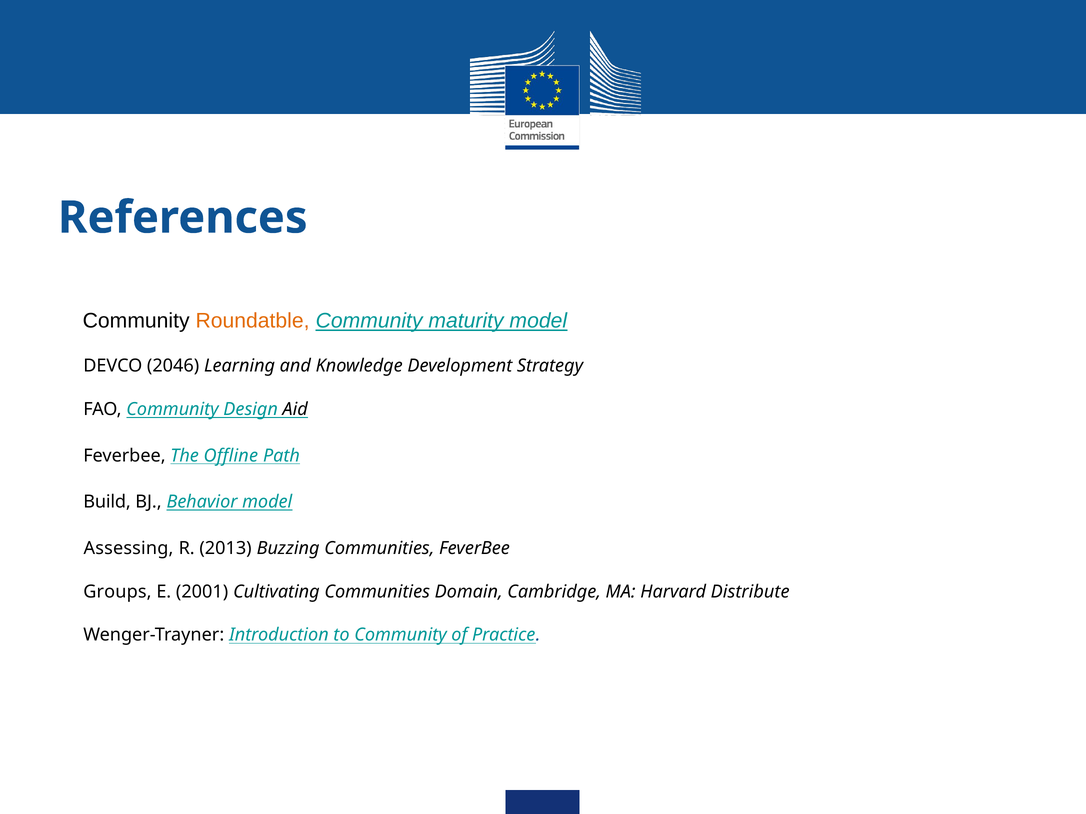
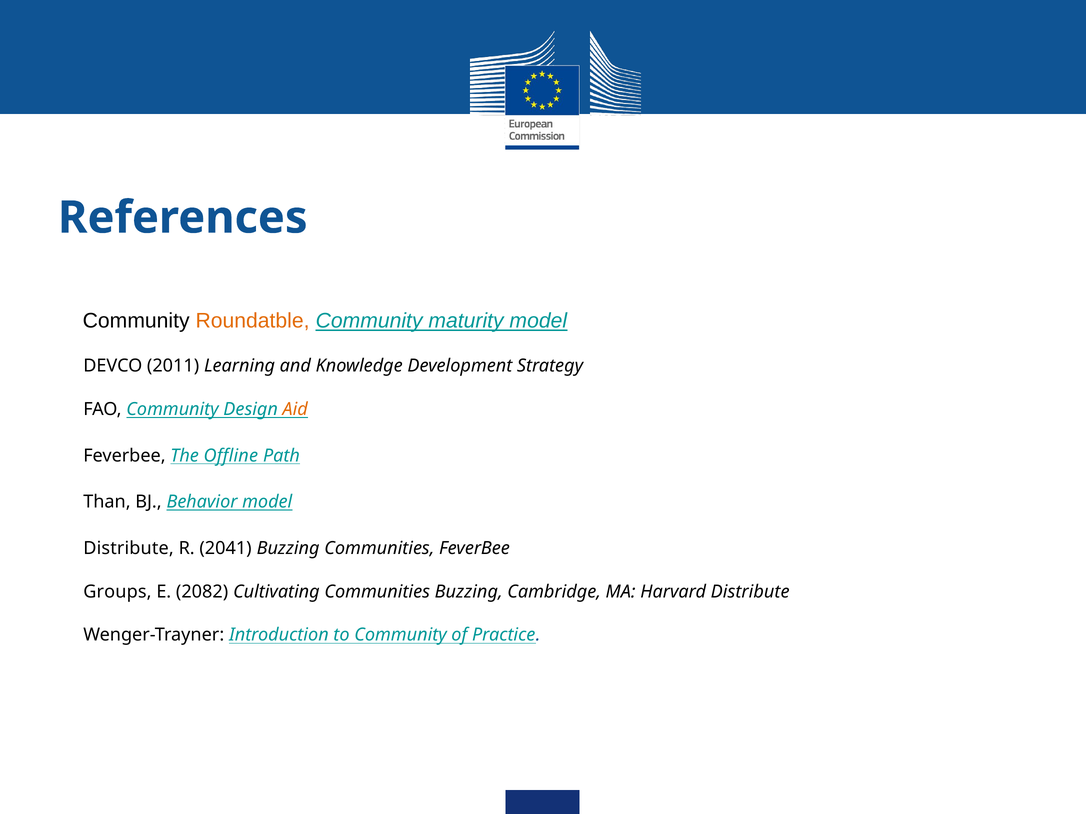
2046: 2046 -> 2011 (173, 366)
Aid colour: black -> orange (295, 409)
Build: Build -> Than (107, 502)
Assessing: Assessing -> Distribute (129, 549)
2013: 2013 -> 2041 (226, 549)
2001: 2001 -> 2082 (202, 592)
Communities Domain: Domain -> Buzzing (469, 592)
